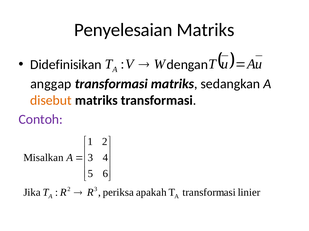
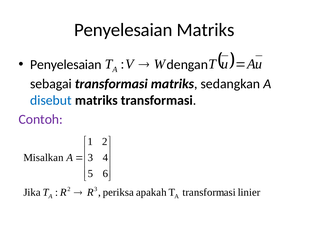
Didefinisikan: Didefinisikan -> Penyelesaian (66, 65)
anggap: anggap -> sebagai (51, 84)
disebut colour: orange -> blue (51, 101)
